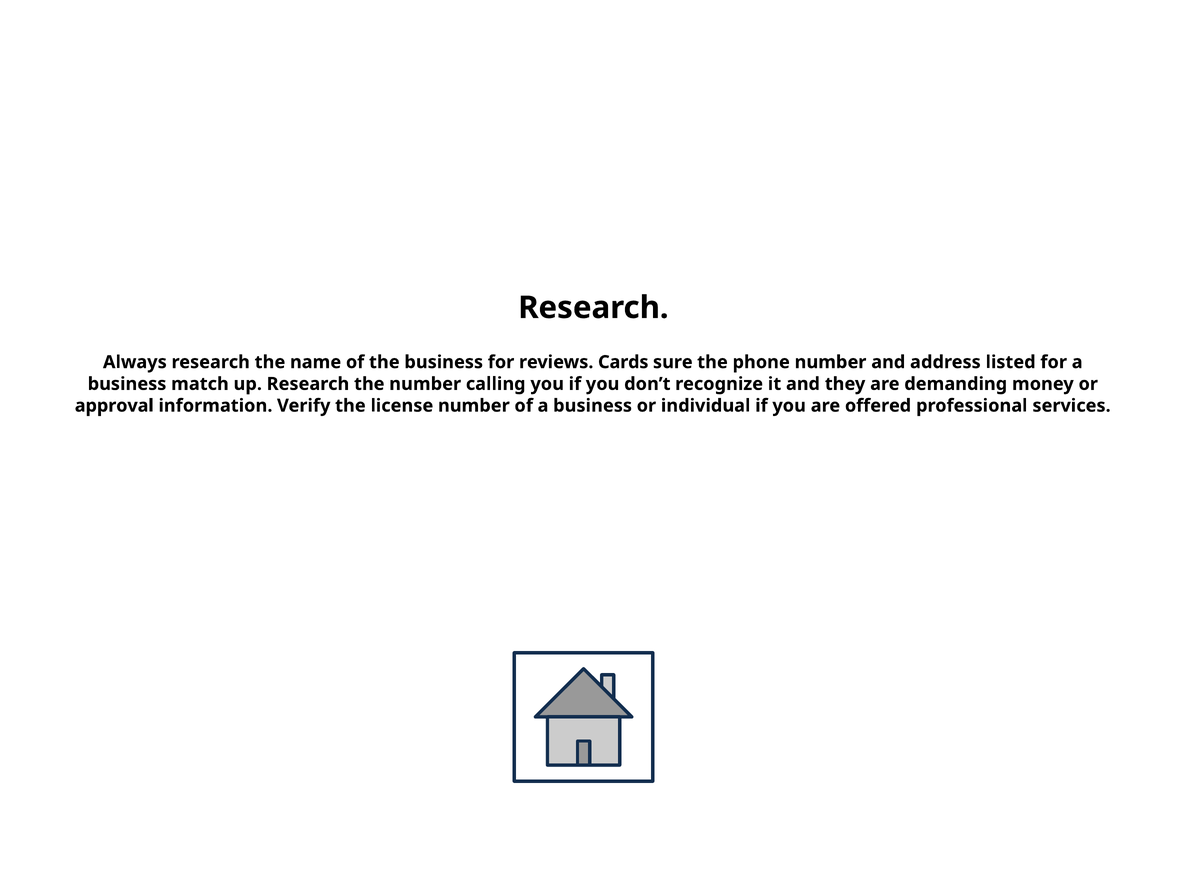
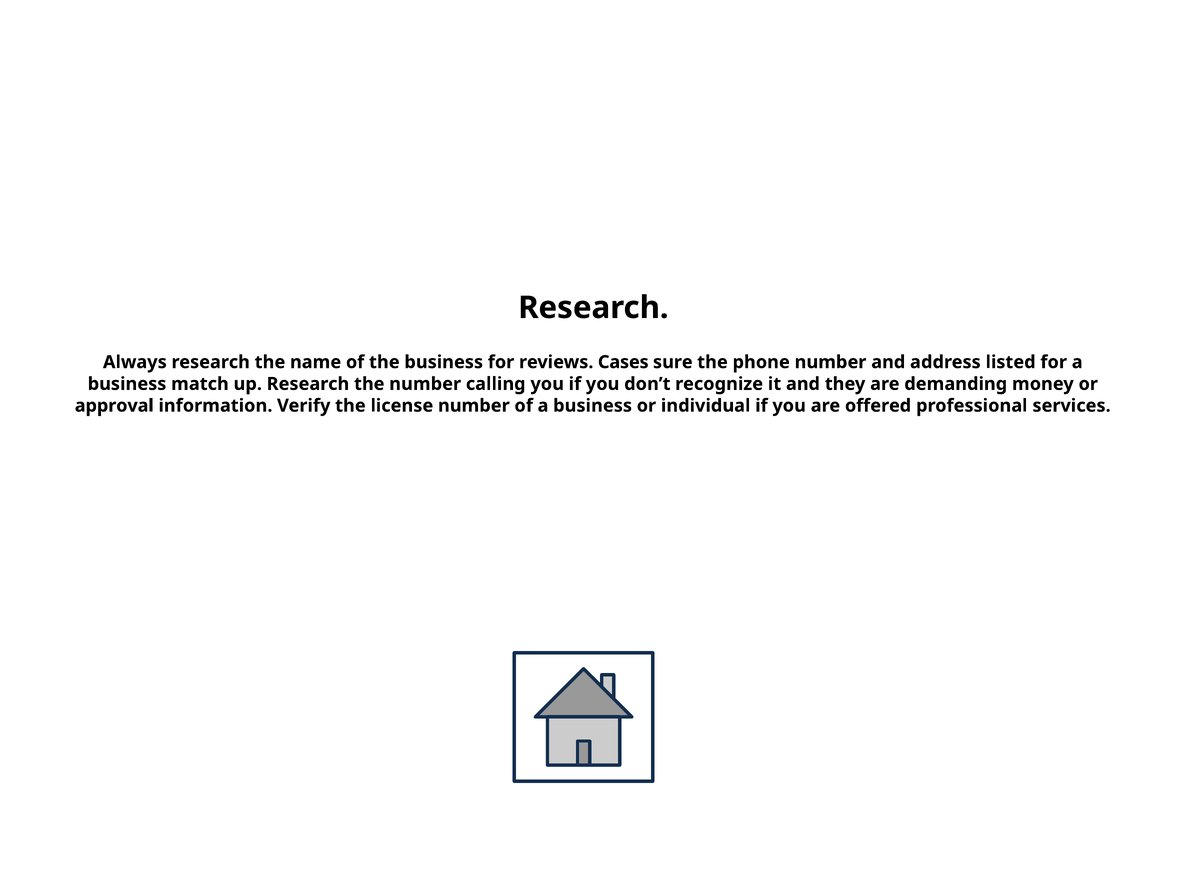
Cards: Cards -> Cases (623, 362)
